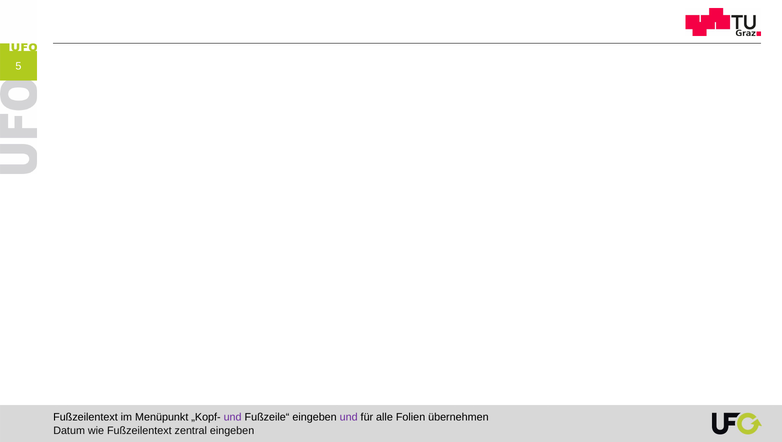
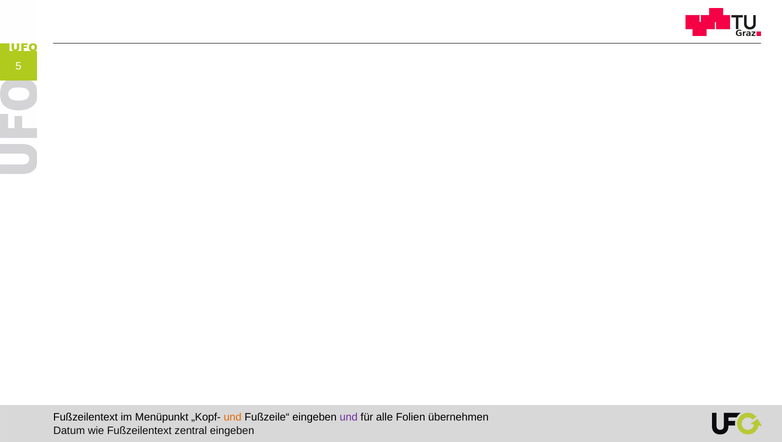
und colour: purple -> orange (233, 417)
